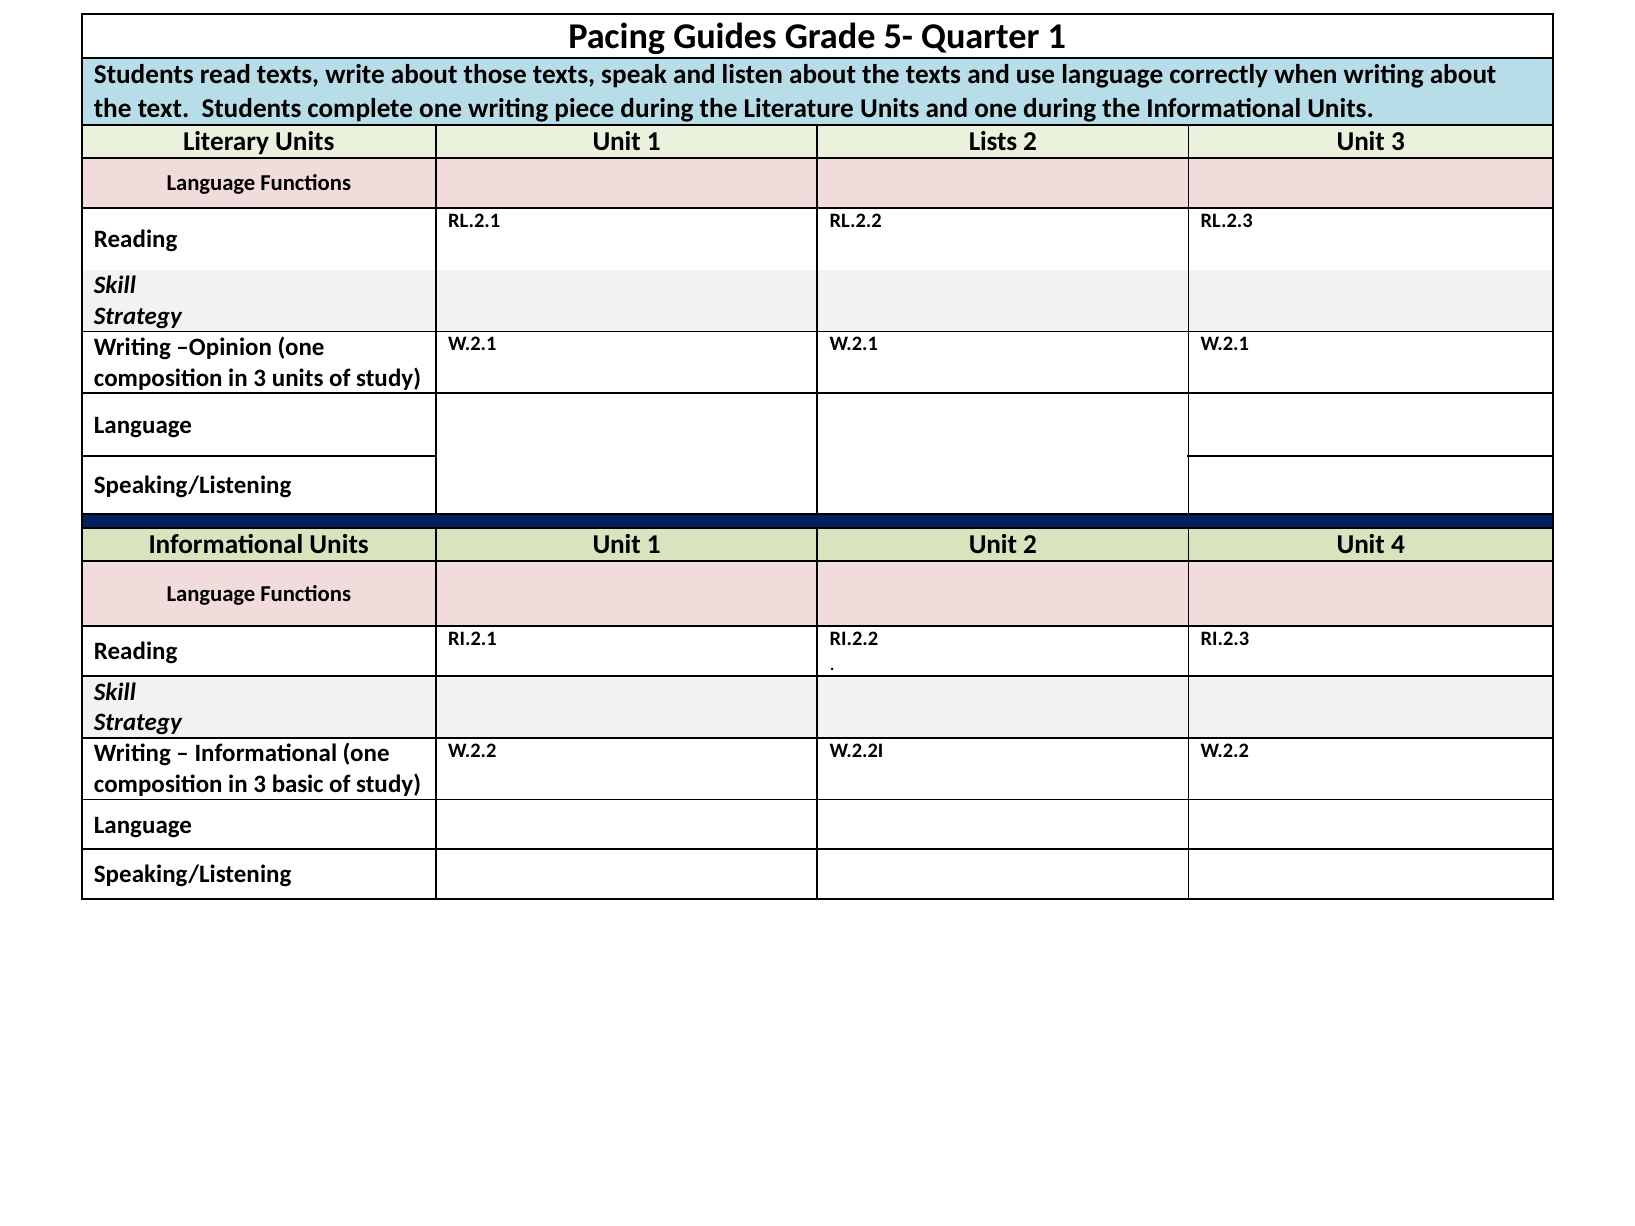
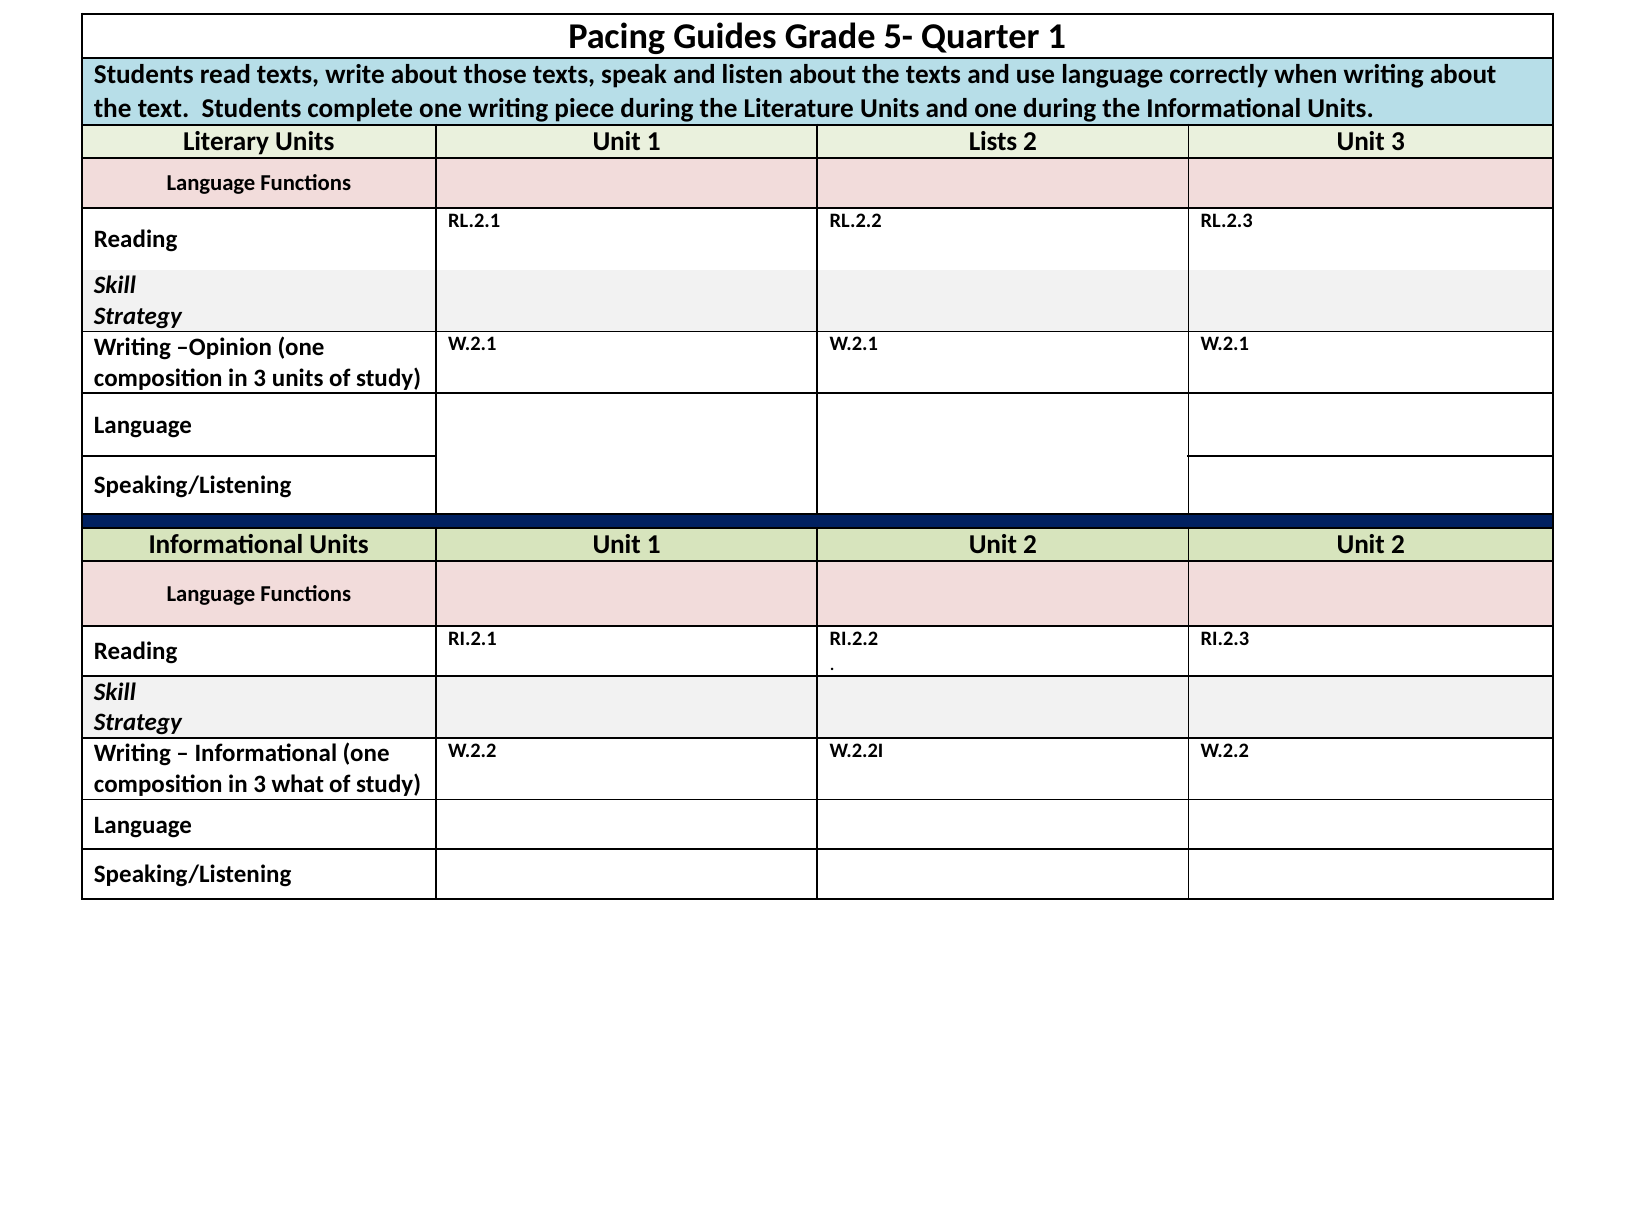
2 Unit 4: 4 -> 2 (1398, 545)
basic: basic -> what (298, 785)
